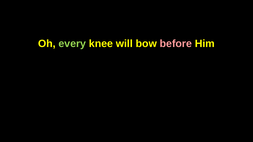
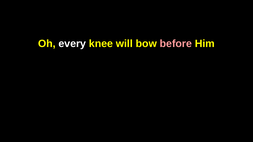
every colour: light green -> white (72, 44)
